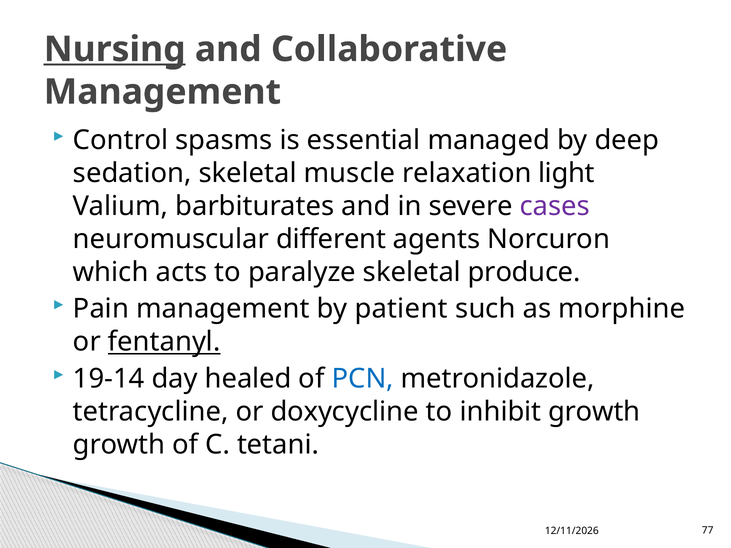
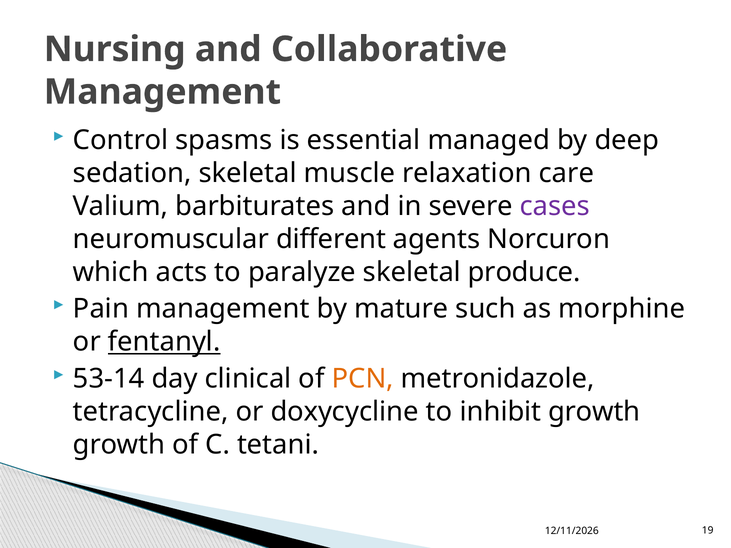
Nursing underline: present -> none (115, 49)
light: light -> care (566, 173)
patient: patient -> mature (401, 309)
19-14: 19-14 -> 53-14 (109, 379)
healed: healed -> clinical (248, 379)
PCN colour: blue -> orange (363, 379)
77: 77 -> 19 (708, 531)
